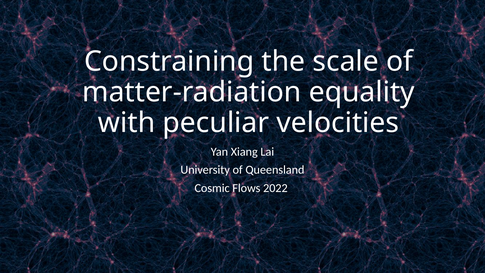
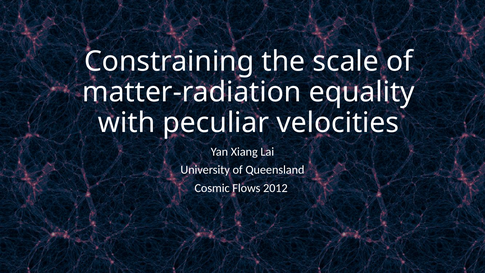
2022: 2022 -> 2012 (275, 188)
